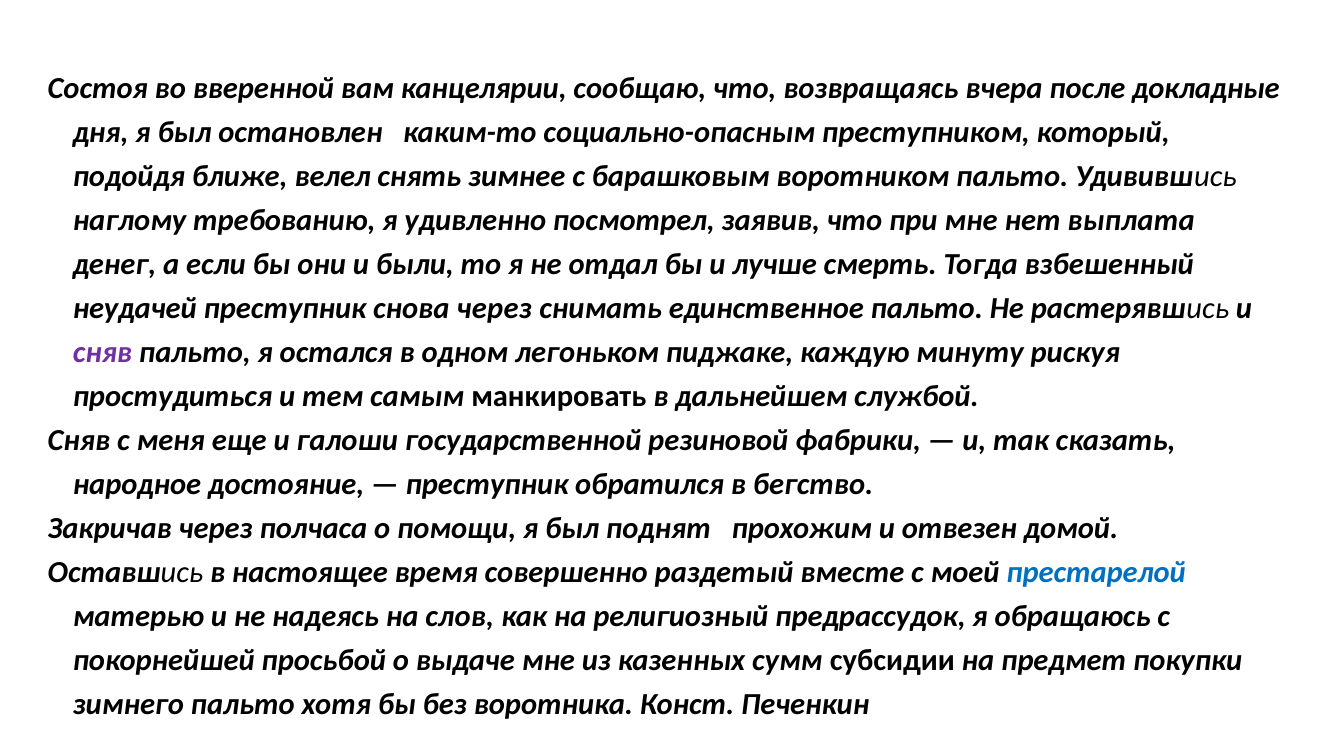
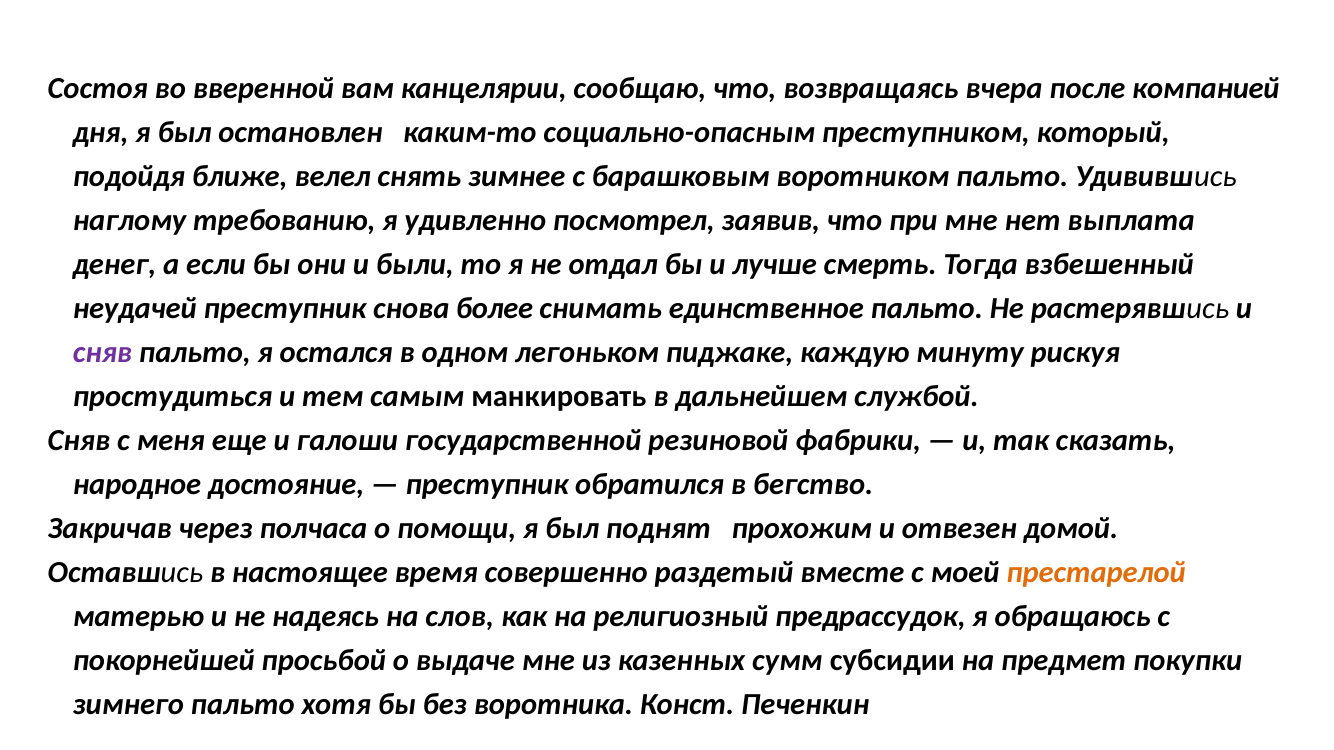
докладные: докладные -> компанией (1206, 89)
снова через: через -> более (495, 309)
престарелой colour: blue -> orange (1096, 573)
